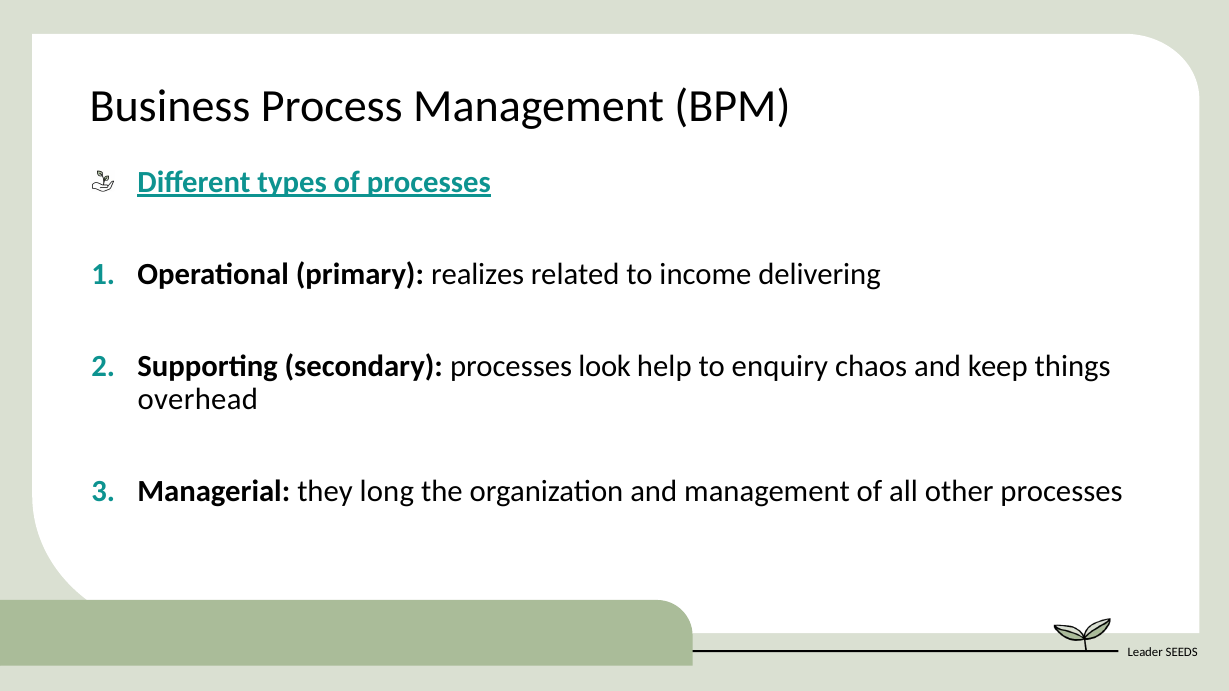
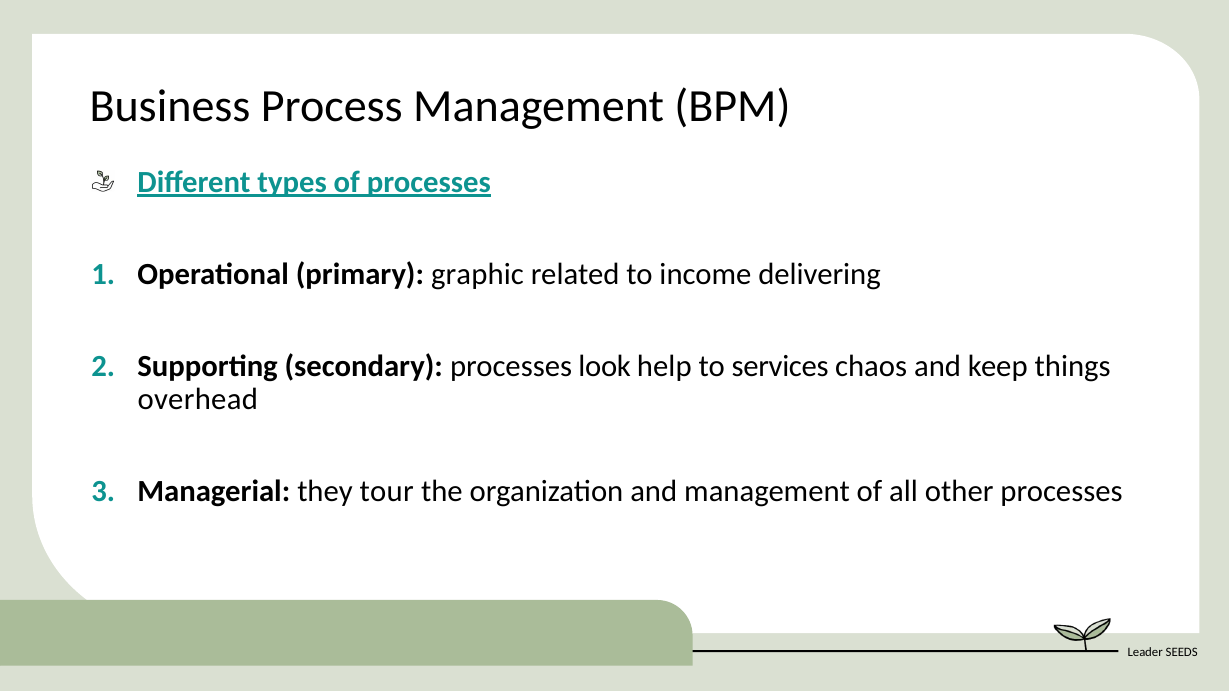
realizes: realizes -> graphic (478, 275)
enquiry: enquiry -> services (780, 367)
long: long -> tour (387, 492)
